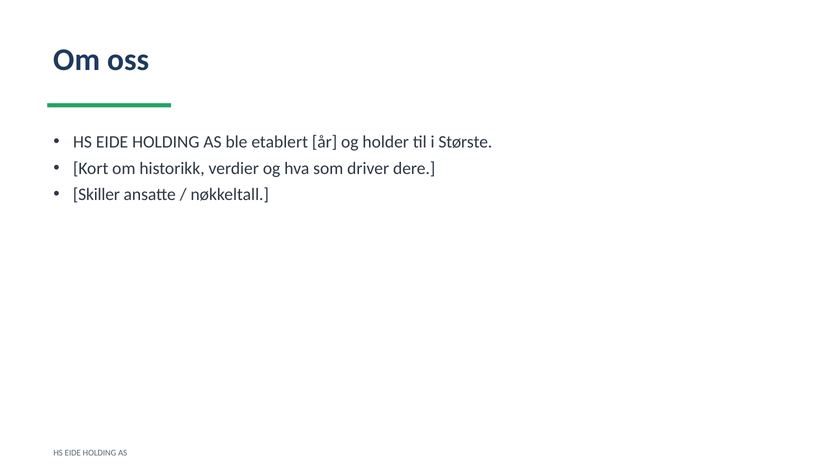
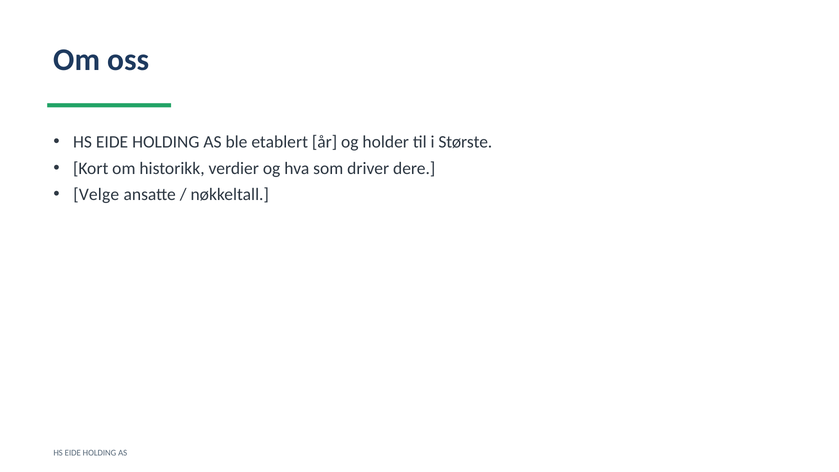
Skiller: Skiller -> Velge (96, 195)
